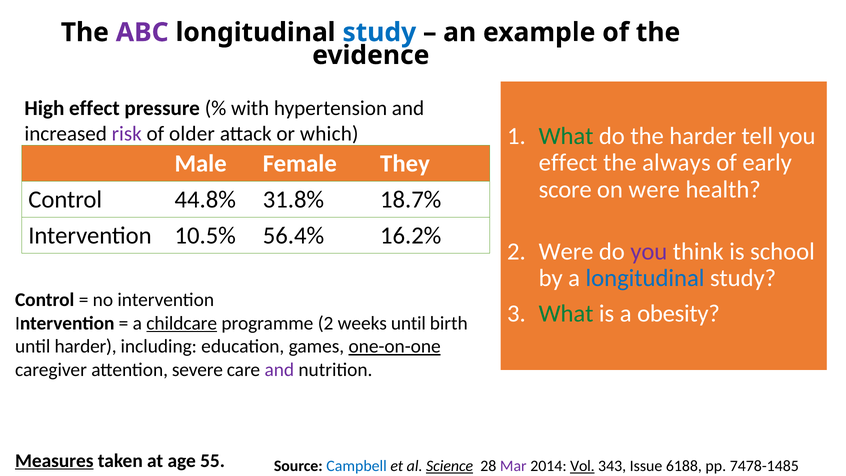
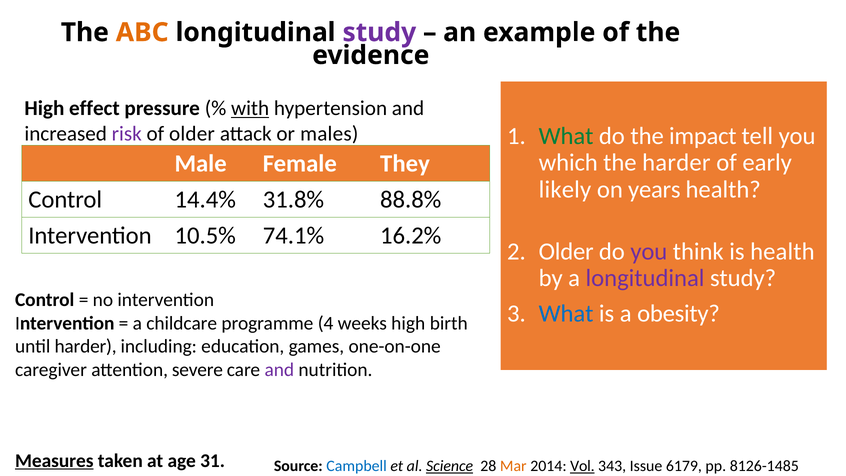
ABC colour: purple -> orange (142, 32)
study colour: blue -> purple (379, 32)
with underline: none -> present (250, 108)
which: which -> males (329, 134)
the harder: harder -> impact (703, 136)
effect: effect -> which (568, 163)
the always: always -> harder (676, 163)
score: score -> likely (565, 189)
on were: were -> years (654, 189)
44.8%: 44.8% -> 14.4% (205, 200)
18.7%: 18.7% -> 88.8% (411, 200)
56.4%: 56.4% -> 74.1% (293, 236)
Were: Were -> Older (566, 251)
is school: school -> health (782, 251)
longitudinal colour: blue -> purple (645, 278)
What colour: green -> blue (566, 313)
childcare underline: present -> none (182, 323)
programme 2: 2 -> 4 (326, 323)
weeks until: until -> high (408, 323)
one-on-one underline: present -> none (395, 346)
55: 55 -> 31 (213, 461)
Mar colour: purple -> orange (513, 466)
6188: 6188 -> 6179 (684, 466)
7478-1485: 7478-1485 -> 8126-1485 (764, 466)
